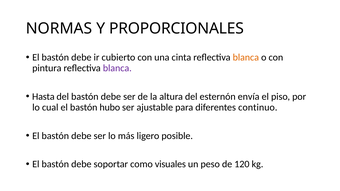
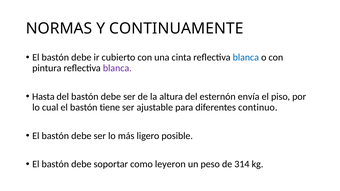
PROPORCIONALES: PROPORCIONALES -> CONTINUAMENTE (176, 29)
blanca colour: orange -> blue (246, 57)
hubo: hubo -> tiene (110, 107)
visuales: visuales -> leyeron (170, 164)
120: 120 -> 314 (242, 164)
